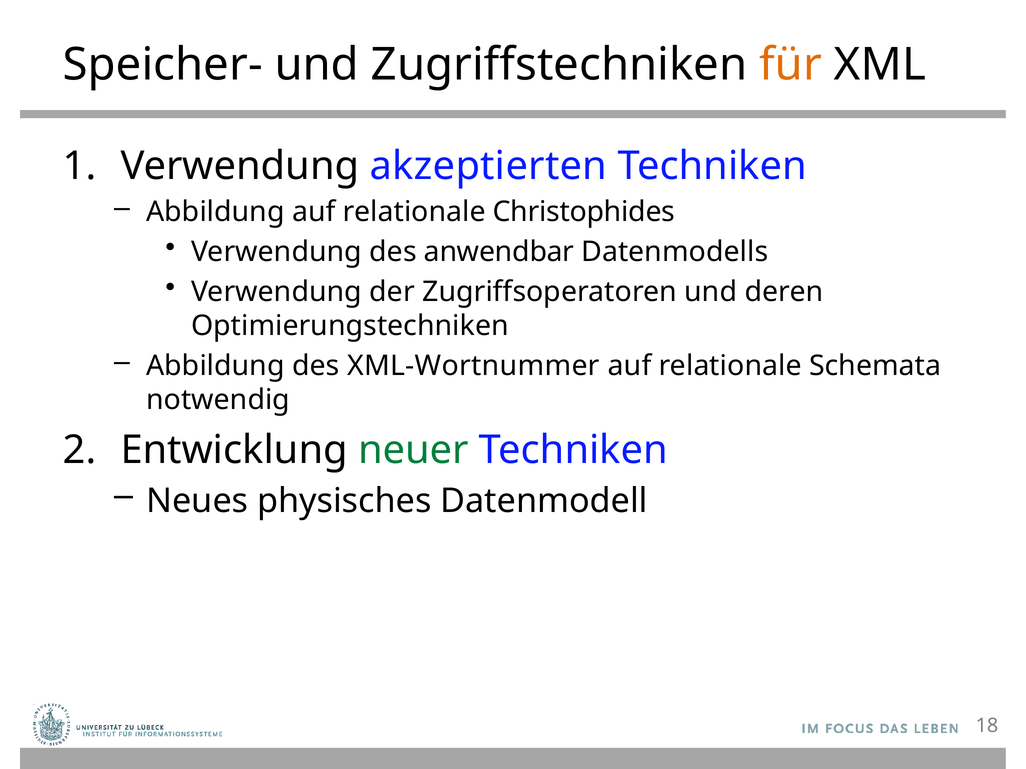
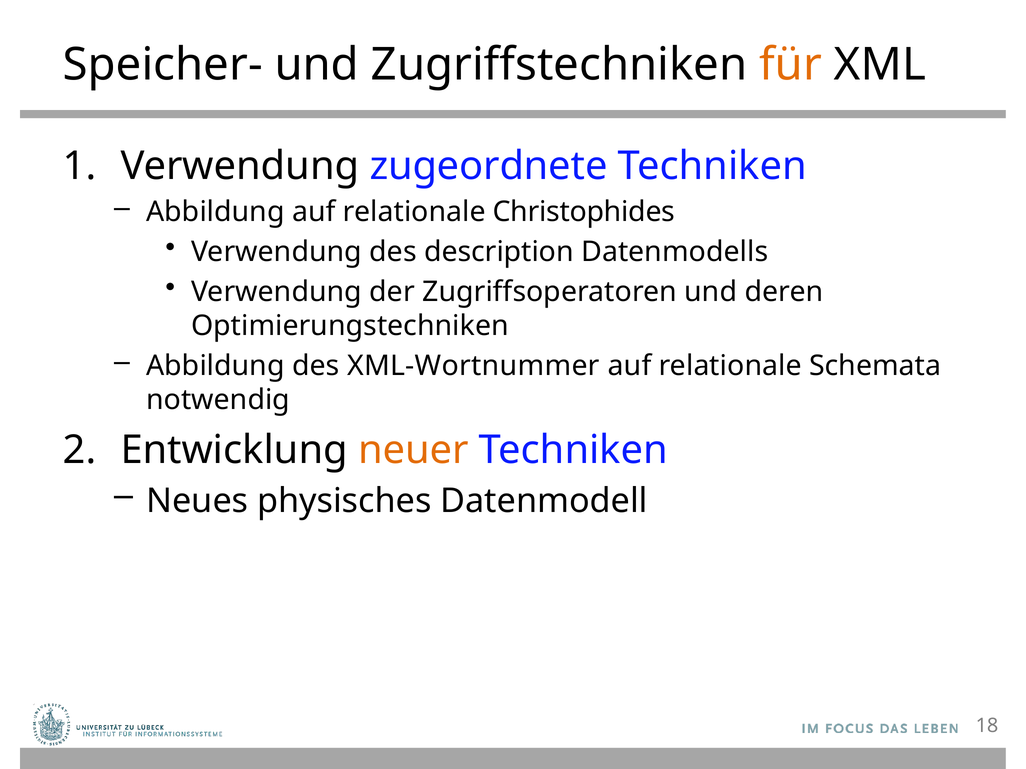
akzeptierten: akzeptierten -> zugeordnete (489, 166)
anwendbar: anwendbar -> description (499, 252)
neuer colour: green -> orange (413, 450)
